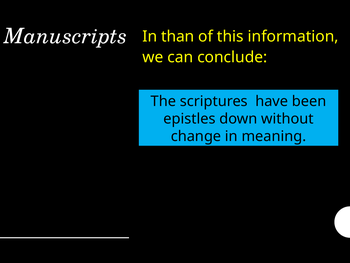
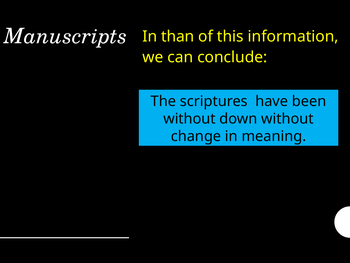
epistles: epistles -> without (190, 119)
